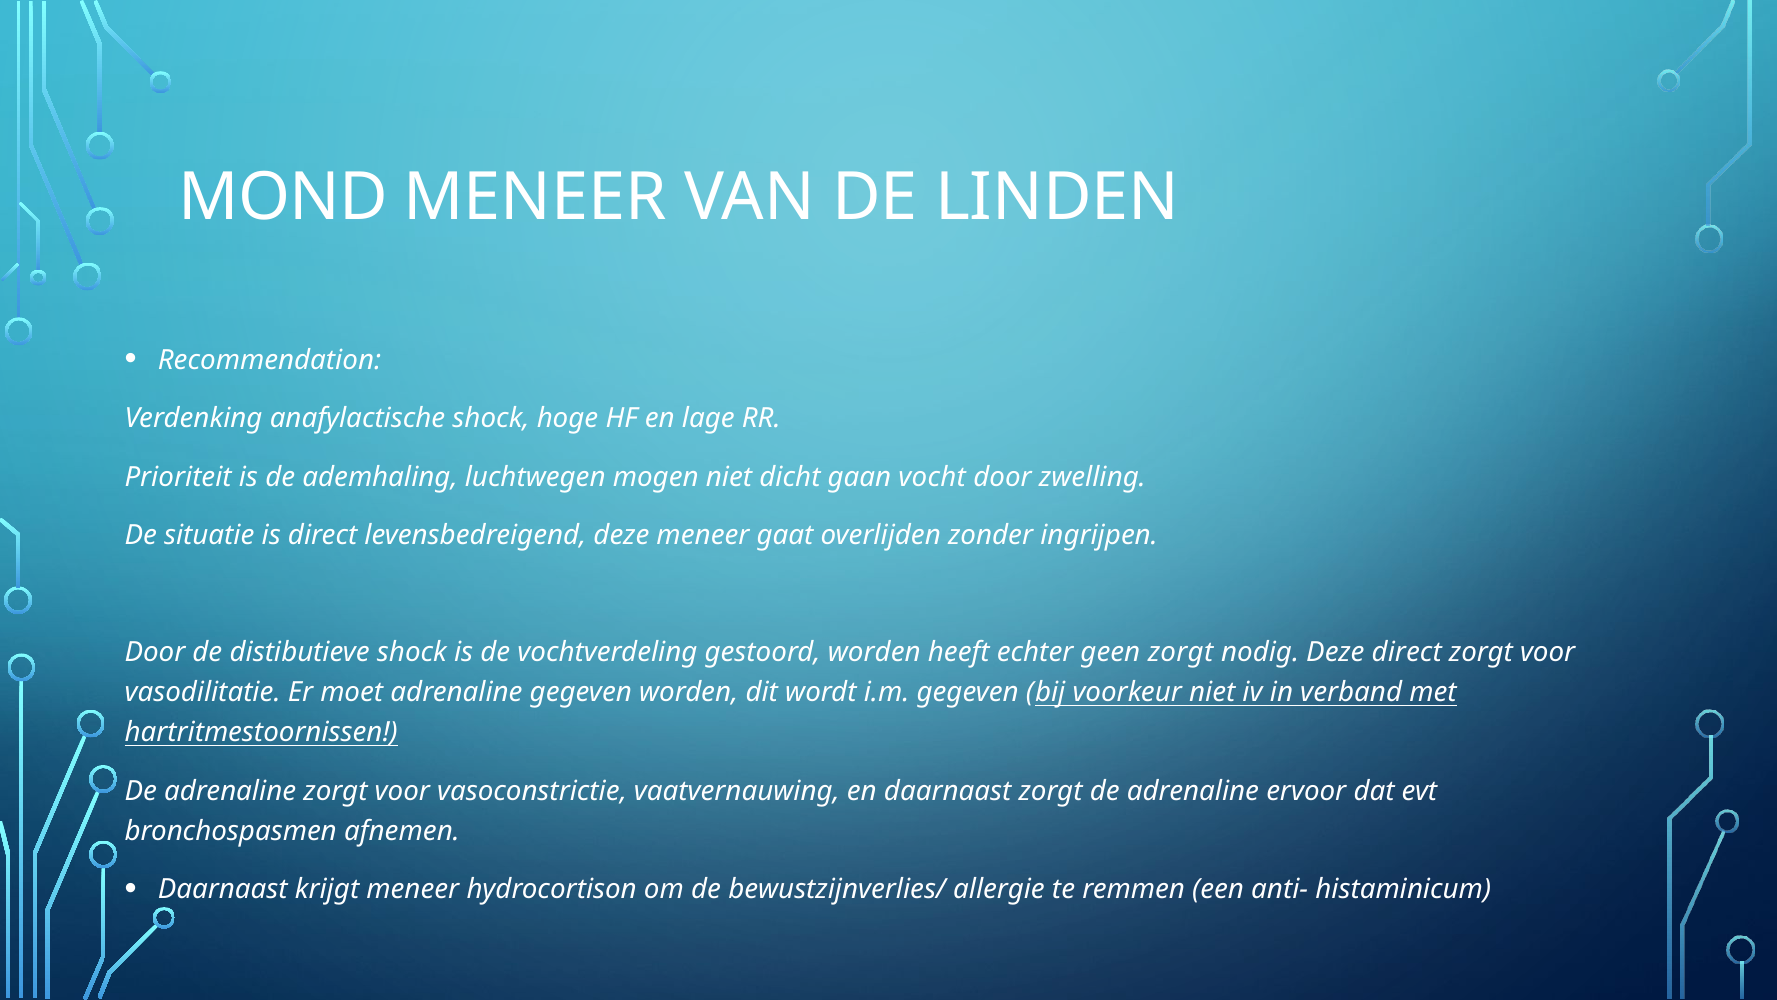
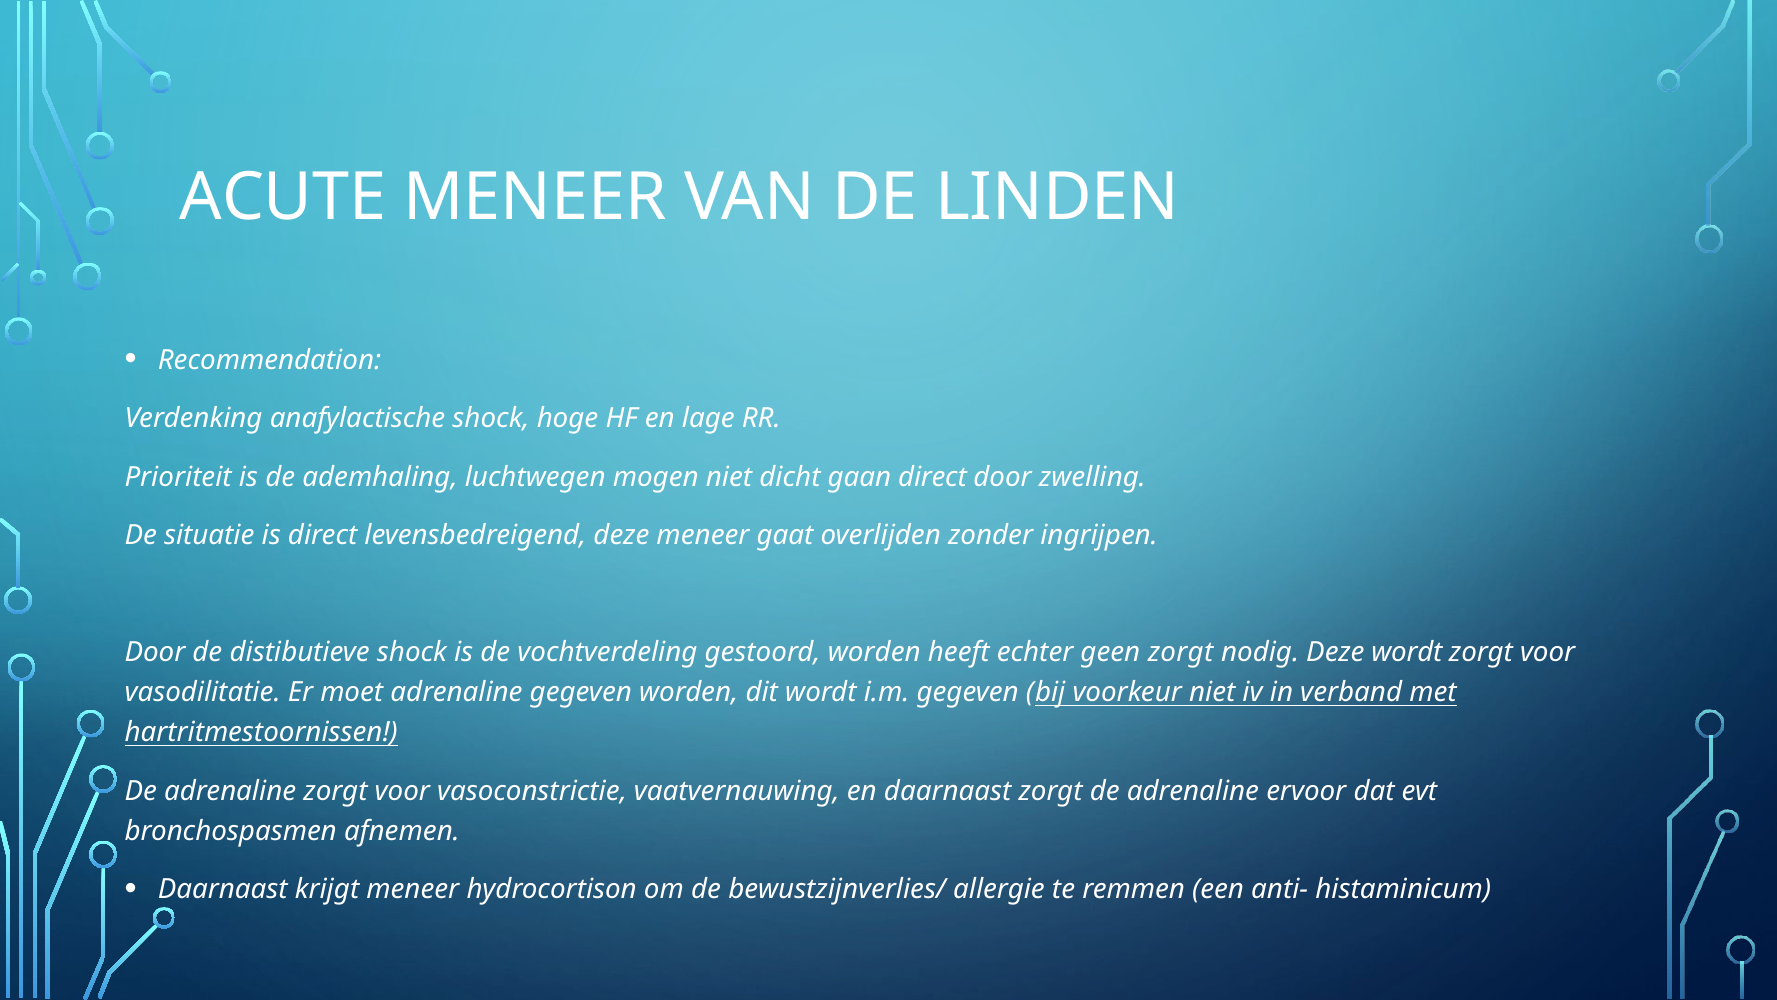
MOND: MOND -> ACUTE (283, 197)
gaan vocht: vocht -> direct (932, 477)
Deze direct: direct -> wordt (1407, 652)
